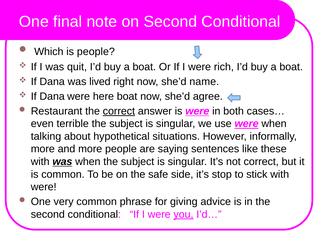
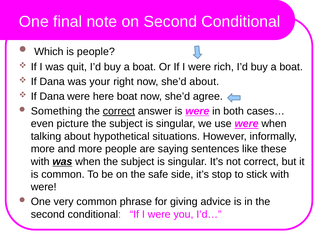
lived: lived -> your (100, 82)
she’d name: name -> about (204, 82)
Restaurant: Restaurant -> Something (57, 111)
terrible: terrible -> picture (73, 124)
you underline: present -> none (183, 214)
